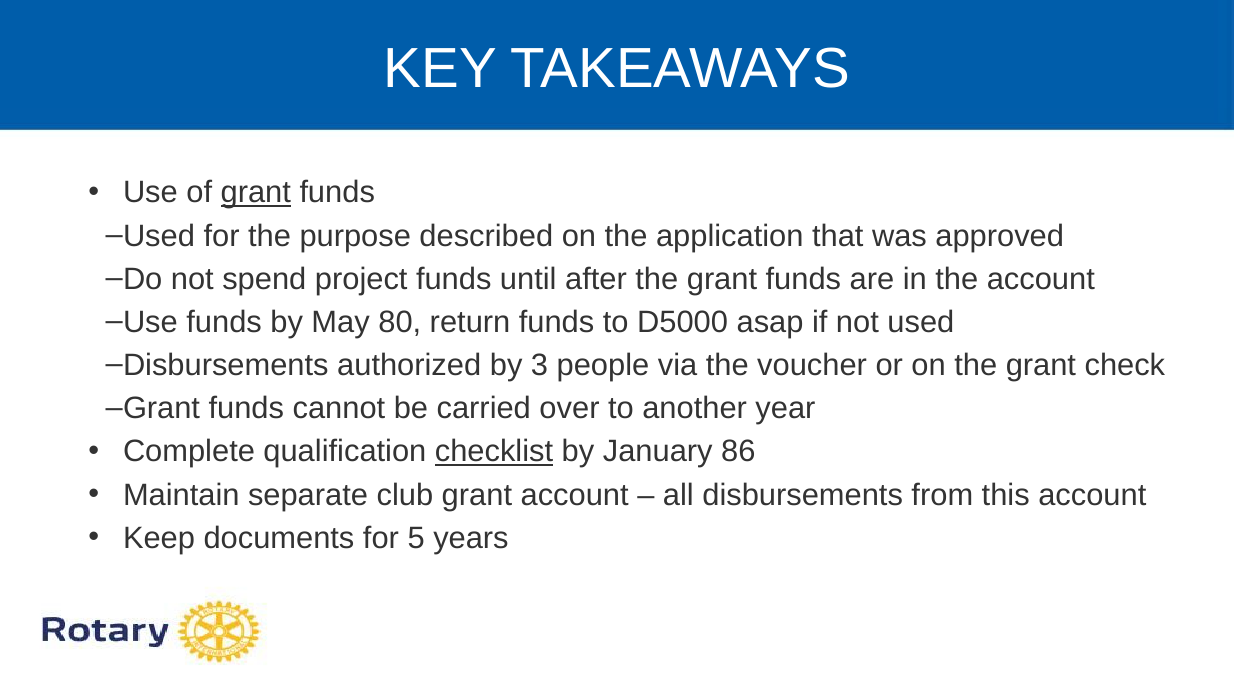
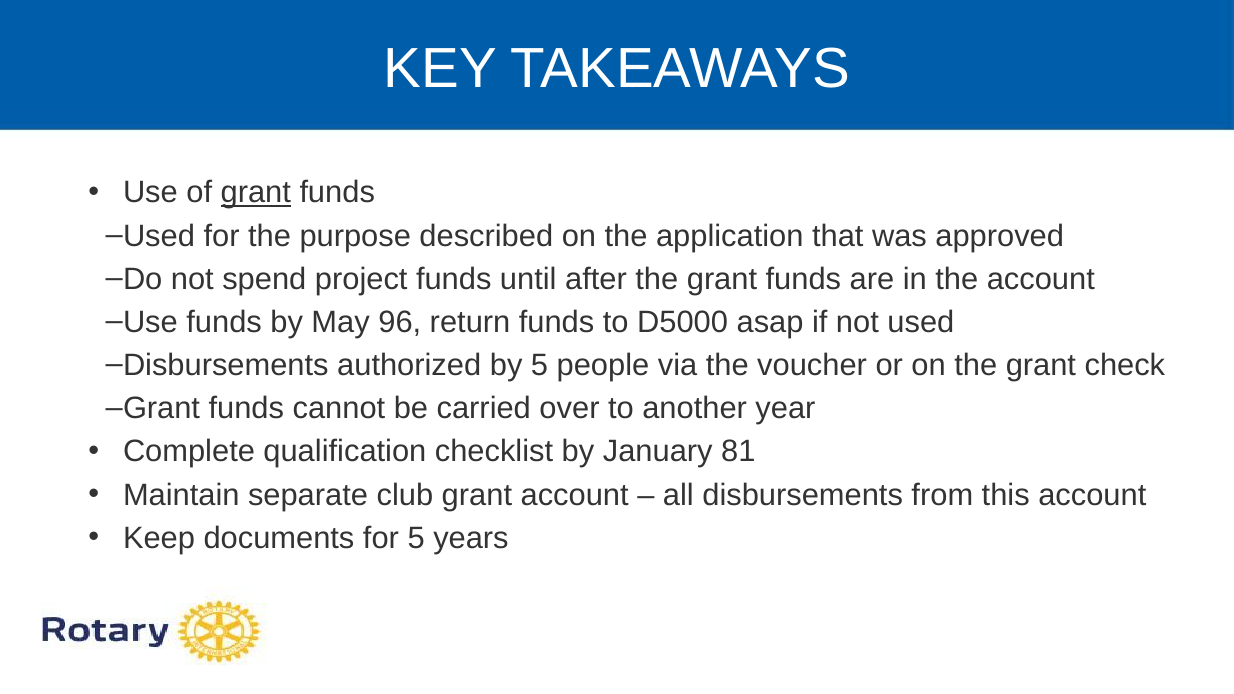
80: 80 -> 96 (400, 322)
by 3: 3 -> 5 (540, 366)
checklist underline: present -> none (494, 452)
86: 86 -> 81 (738, 452)
